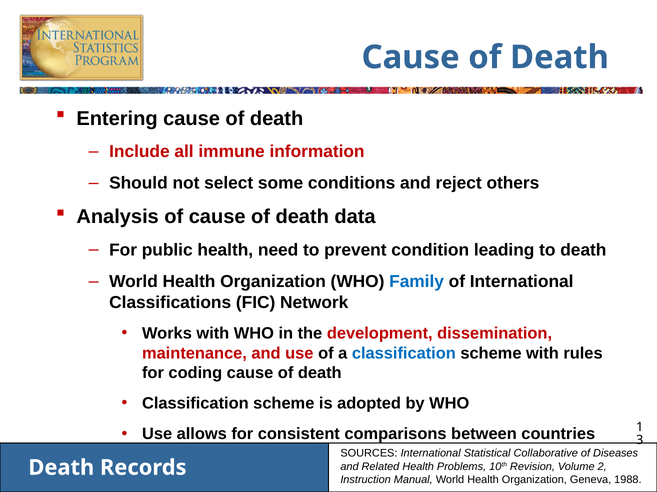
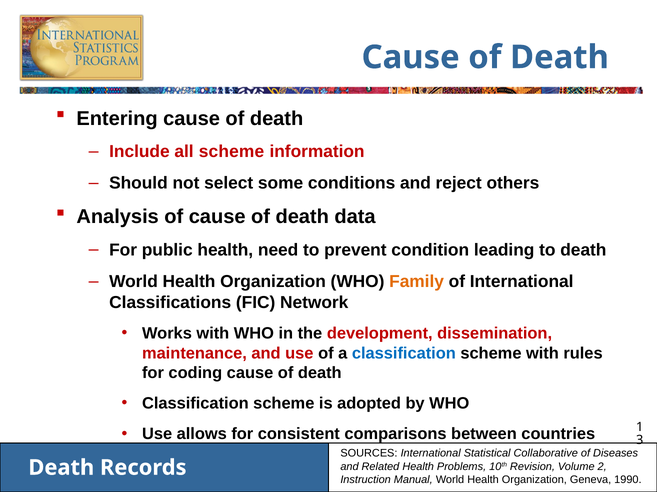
all immune: immune -> scheme (232, 152)
Family colour: blue -> orange (417, 282)
1988: 1988 -> 1990 (628, 480)
